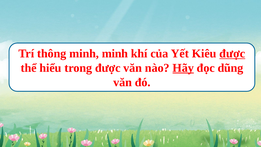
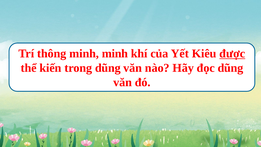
hiểu: hiểu -> kiến (50, 68)
trong được: được -> dũng (108, 68)
Hãy underline: present -> none (183, 68)
